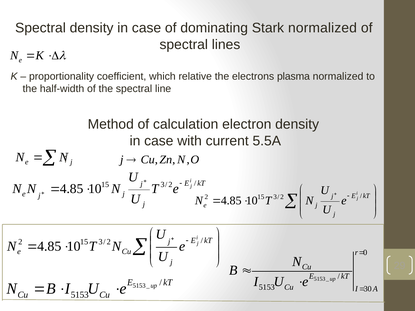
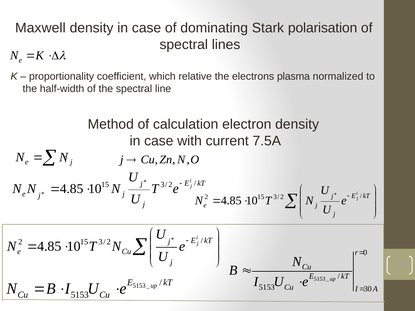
Spectral: Spectral -> Maxwell (40, 28)
Stark normalized: normalized -> polarisation (323, 28)
5.5A: 5.5A -> 7.5A (267, 141)
